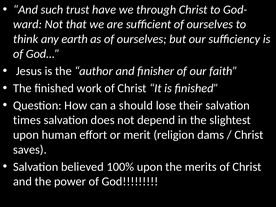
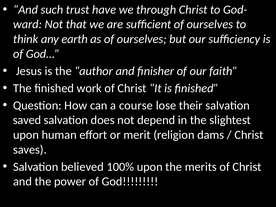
should: should -> course (136, 105)
times: times -> saved (27, 120)
